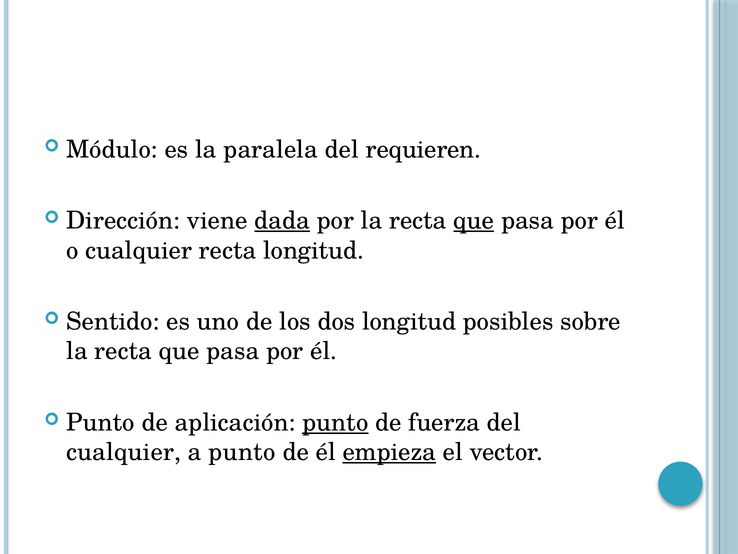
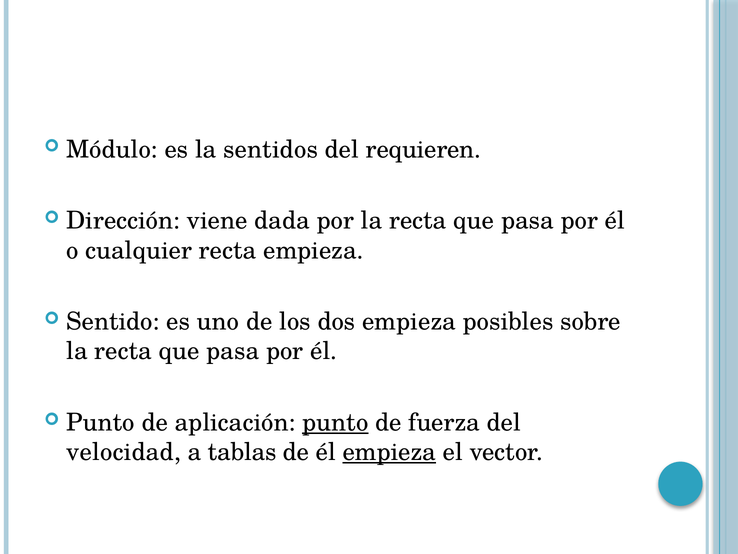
paralela: paralela -> sentidos (271, 149)
dada underline: present -> none (282, 221)
que underline: present -> none (474, 221)
recta longitud: longitud -> empieza (314, 250)
dos longitud: longitud -> empieza (409, 322)
cualquier: cualquier -> velocidad (124, 452)
a punto: punto -> tablas (242, 452)
